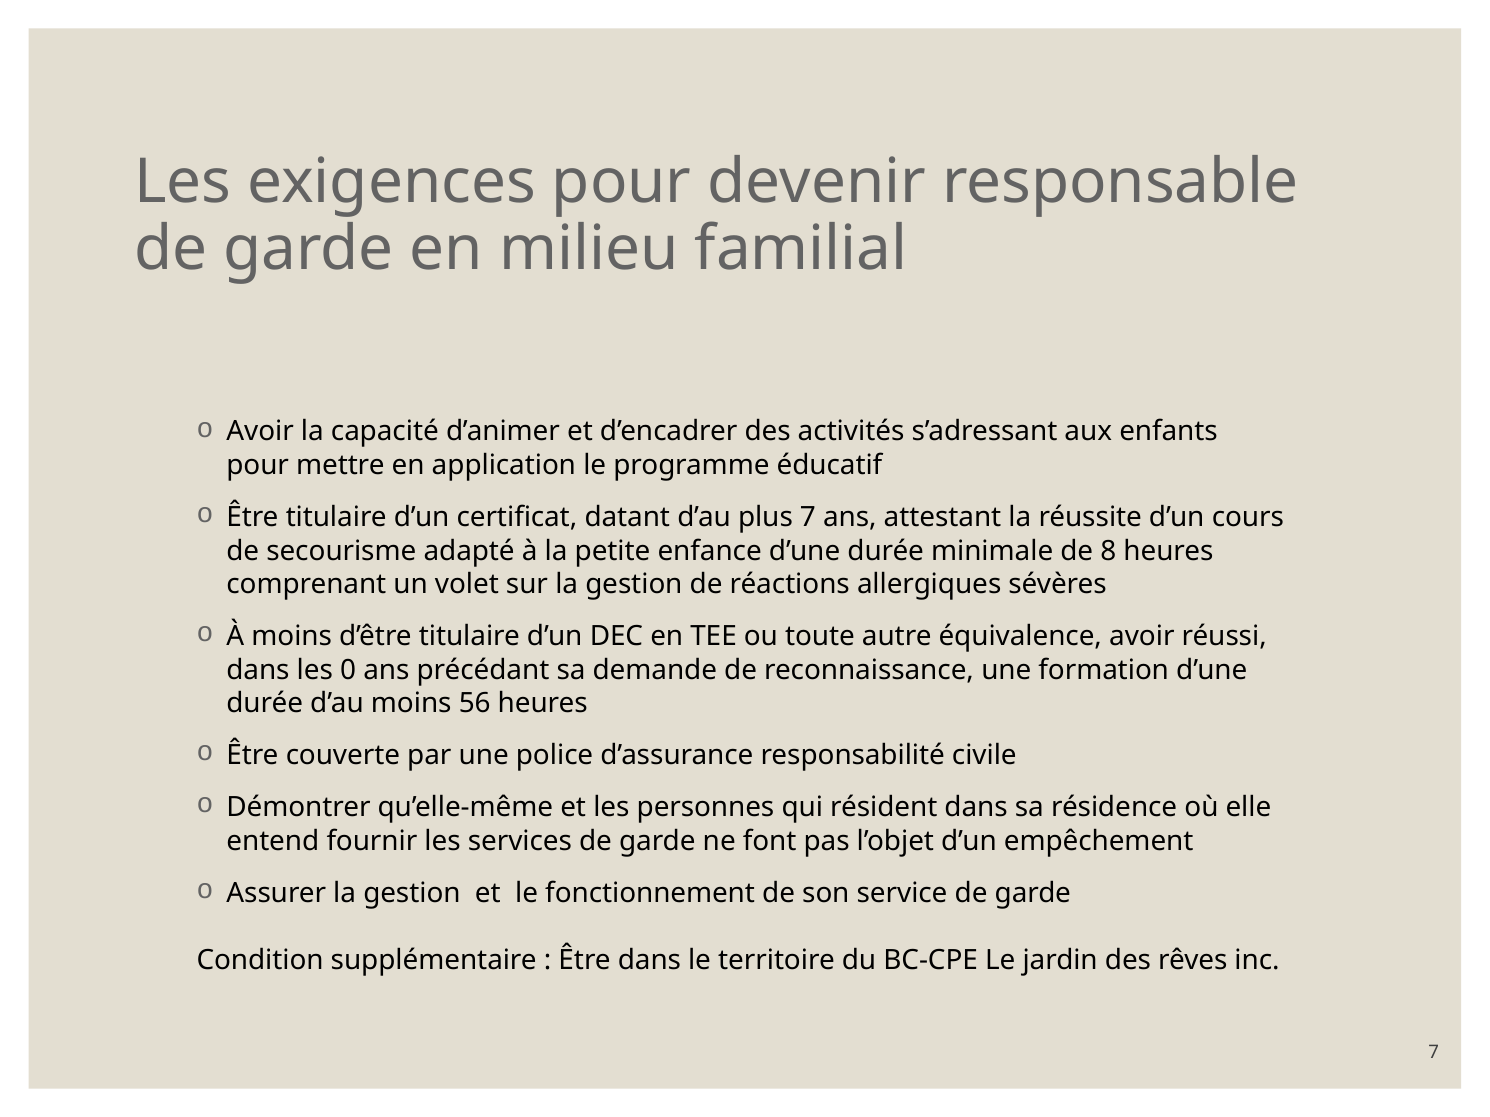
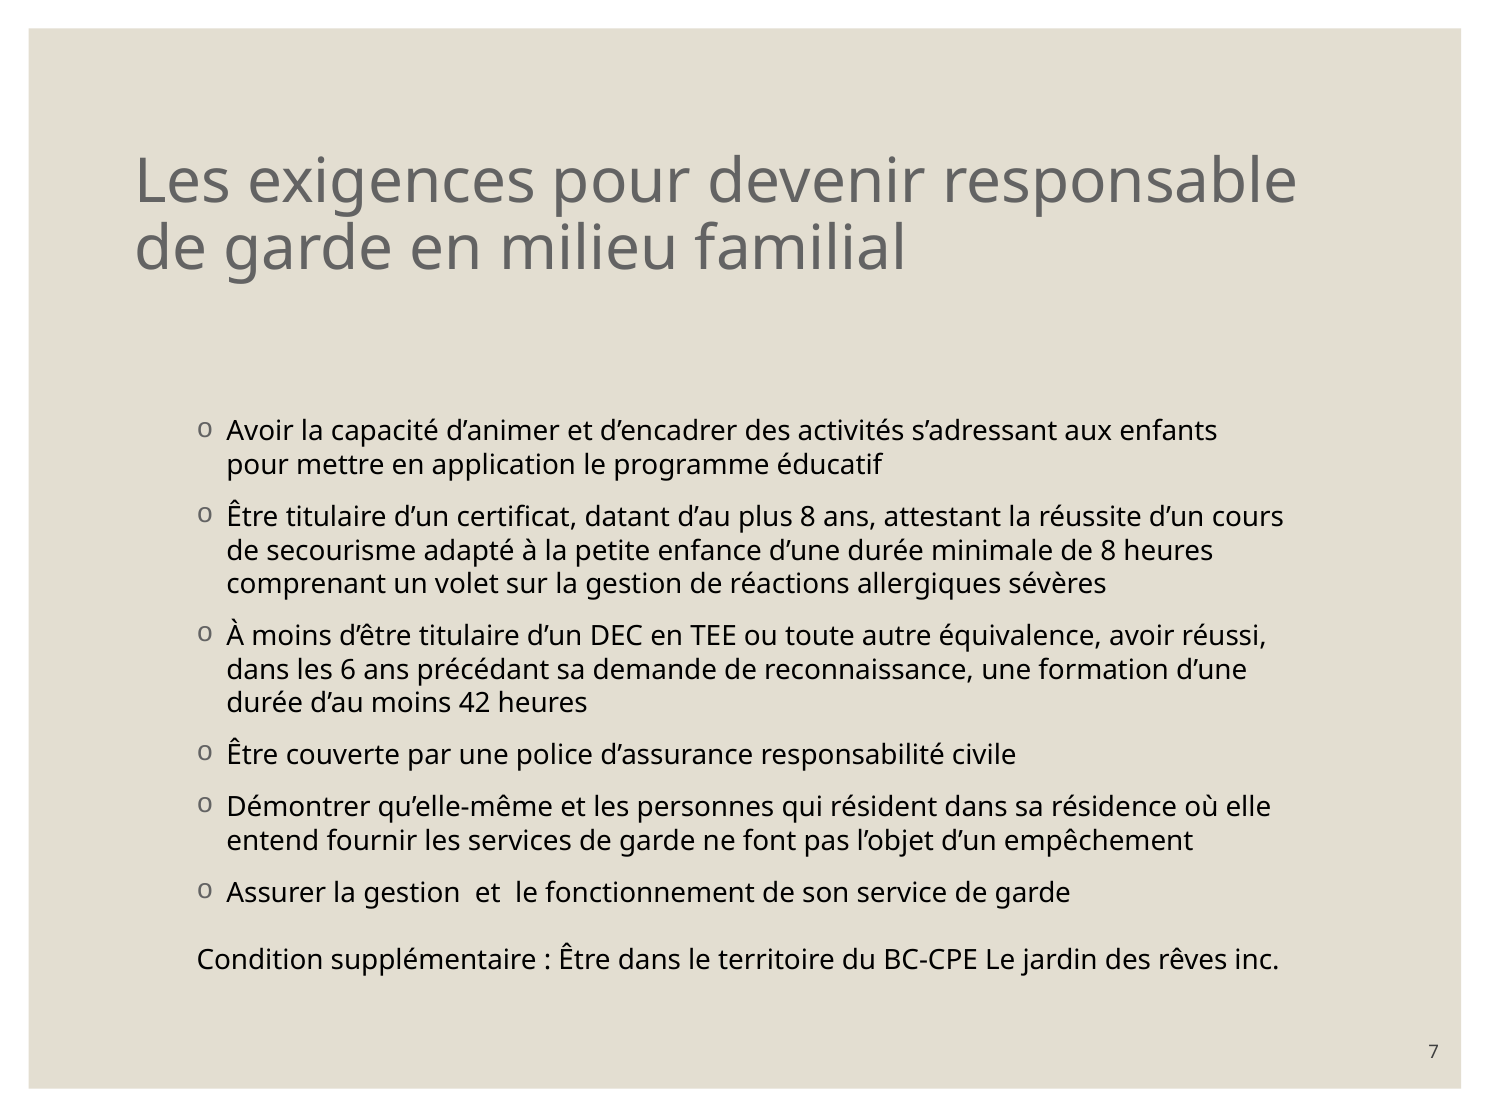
plus 7: 7 -> 8 (808, 518)
0: 0 -> 6 (348, 670)
56: 56 -> 42 (475, 704)
